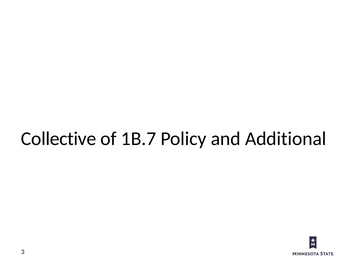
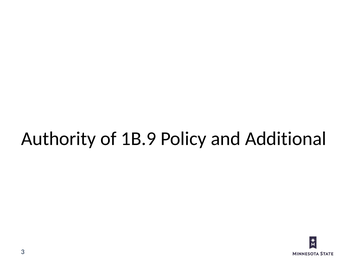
Collective: Collective -> Authority (59, 139)
1B.7: 1B.7 -> 1B.9 (139, 139)
